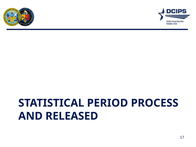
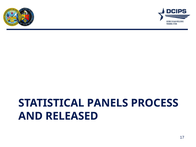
PERIOD: PERIOD -> PANELS (108, 103)
